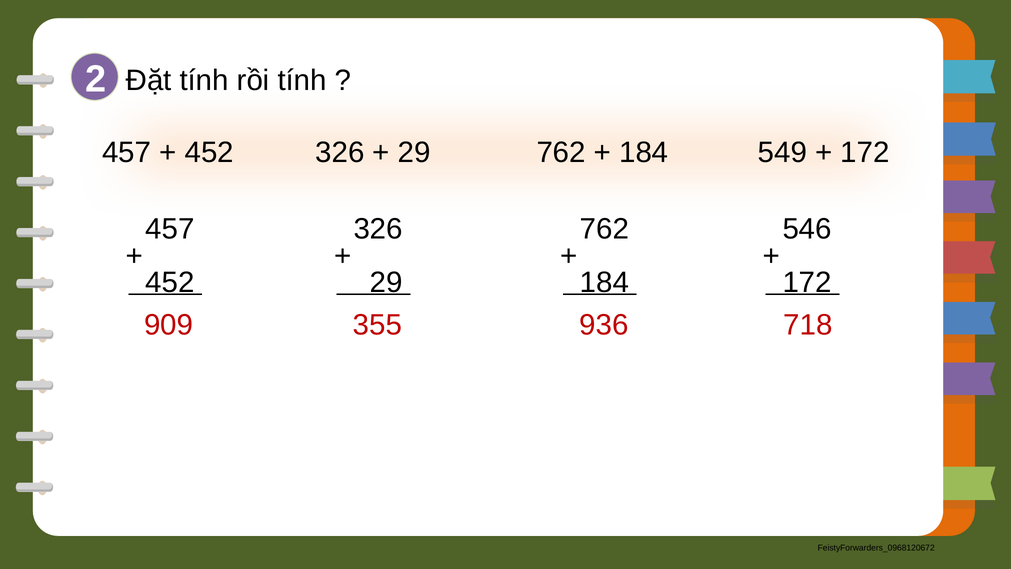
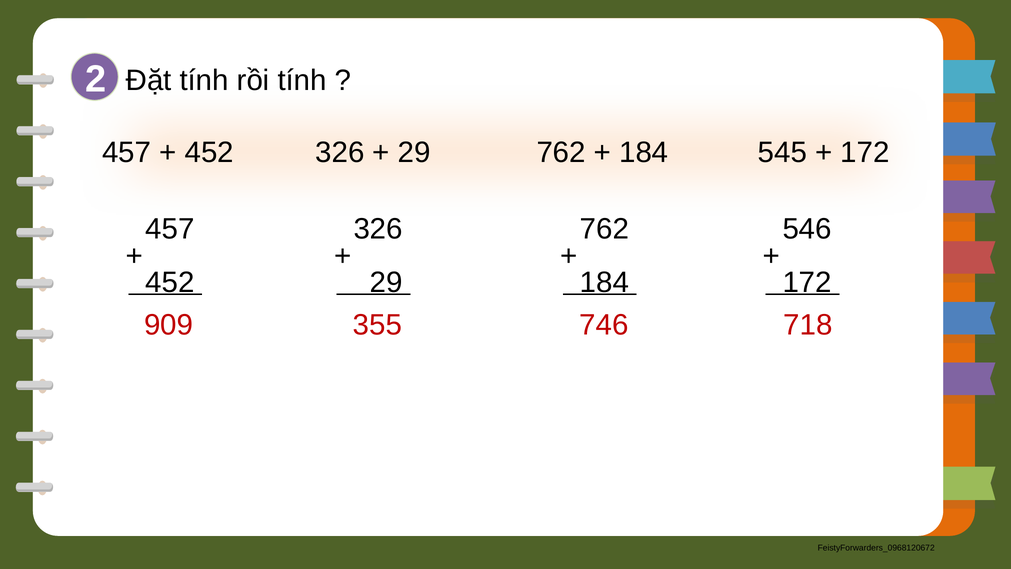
549: 549 -> 545 (782, 153)
936: 936 -> 746 (604, 325)
